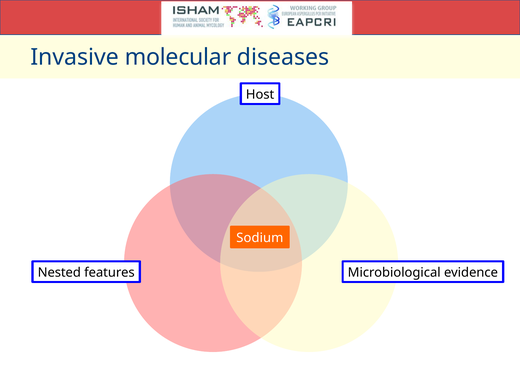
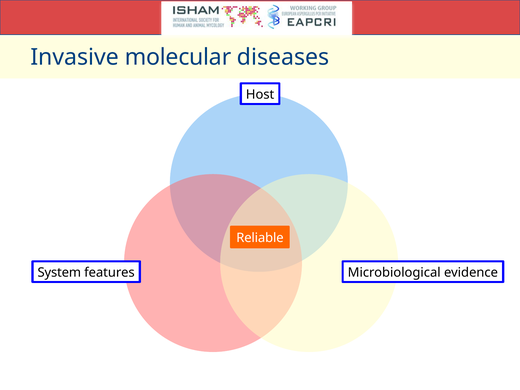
Sodium: Sodium -> Reliable (260, 238)
Nested: Nested -> System (59, 273)
